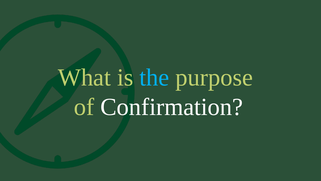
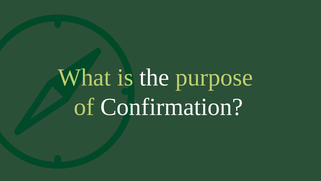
the colour: light blue -> white (154, 77)
